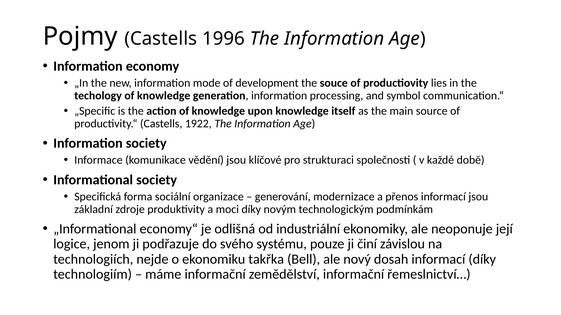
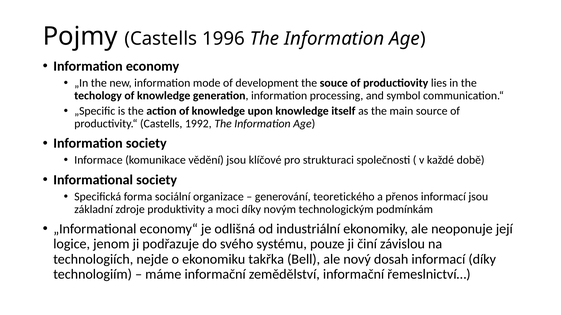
1922: 1922 -> 1992 (198, 124)
modernizace: modernizace -> teoretického (344, 197)
